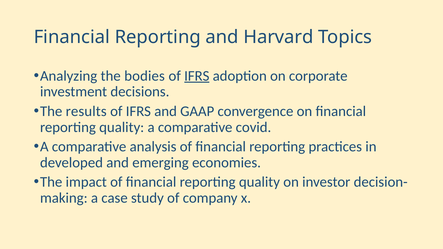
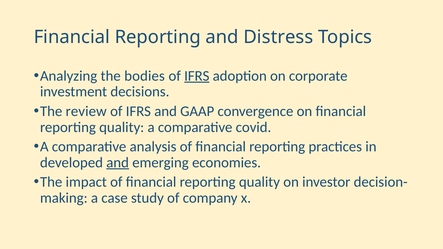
Harvard: Harvard -> Distress (278, 37)
results: results -> review (86, 111)
and underline: none -> present (118, 163)
